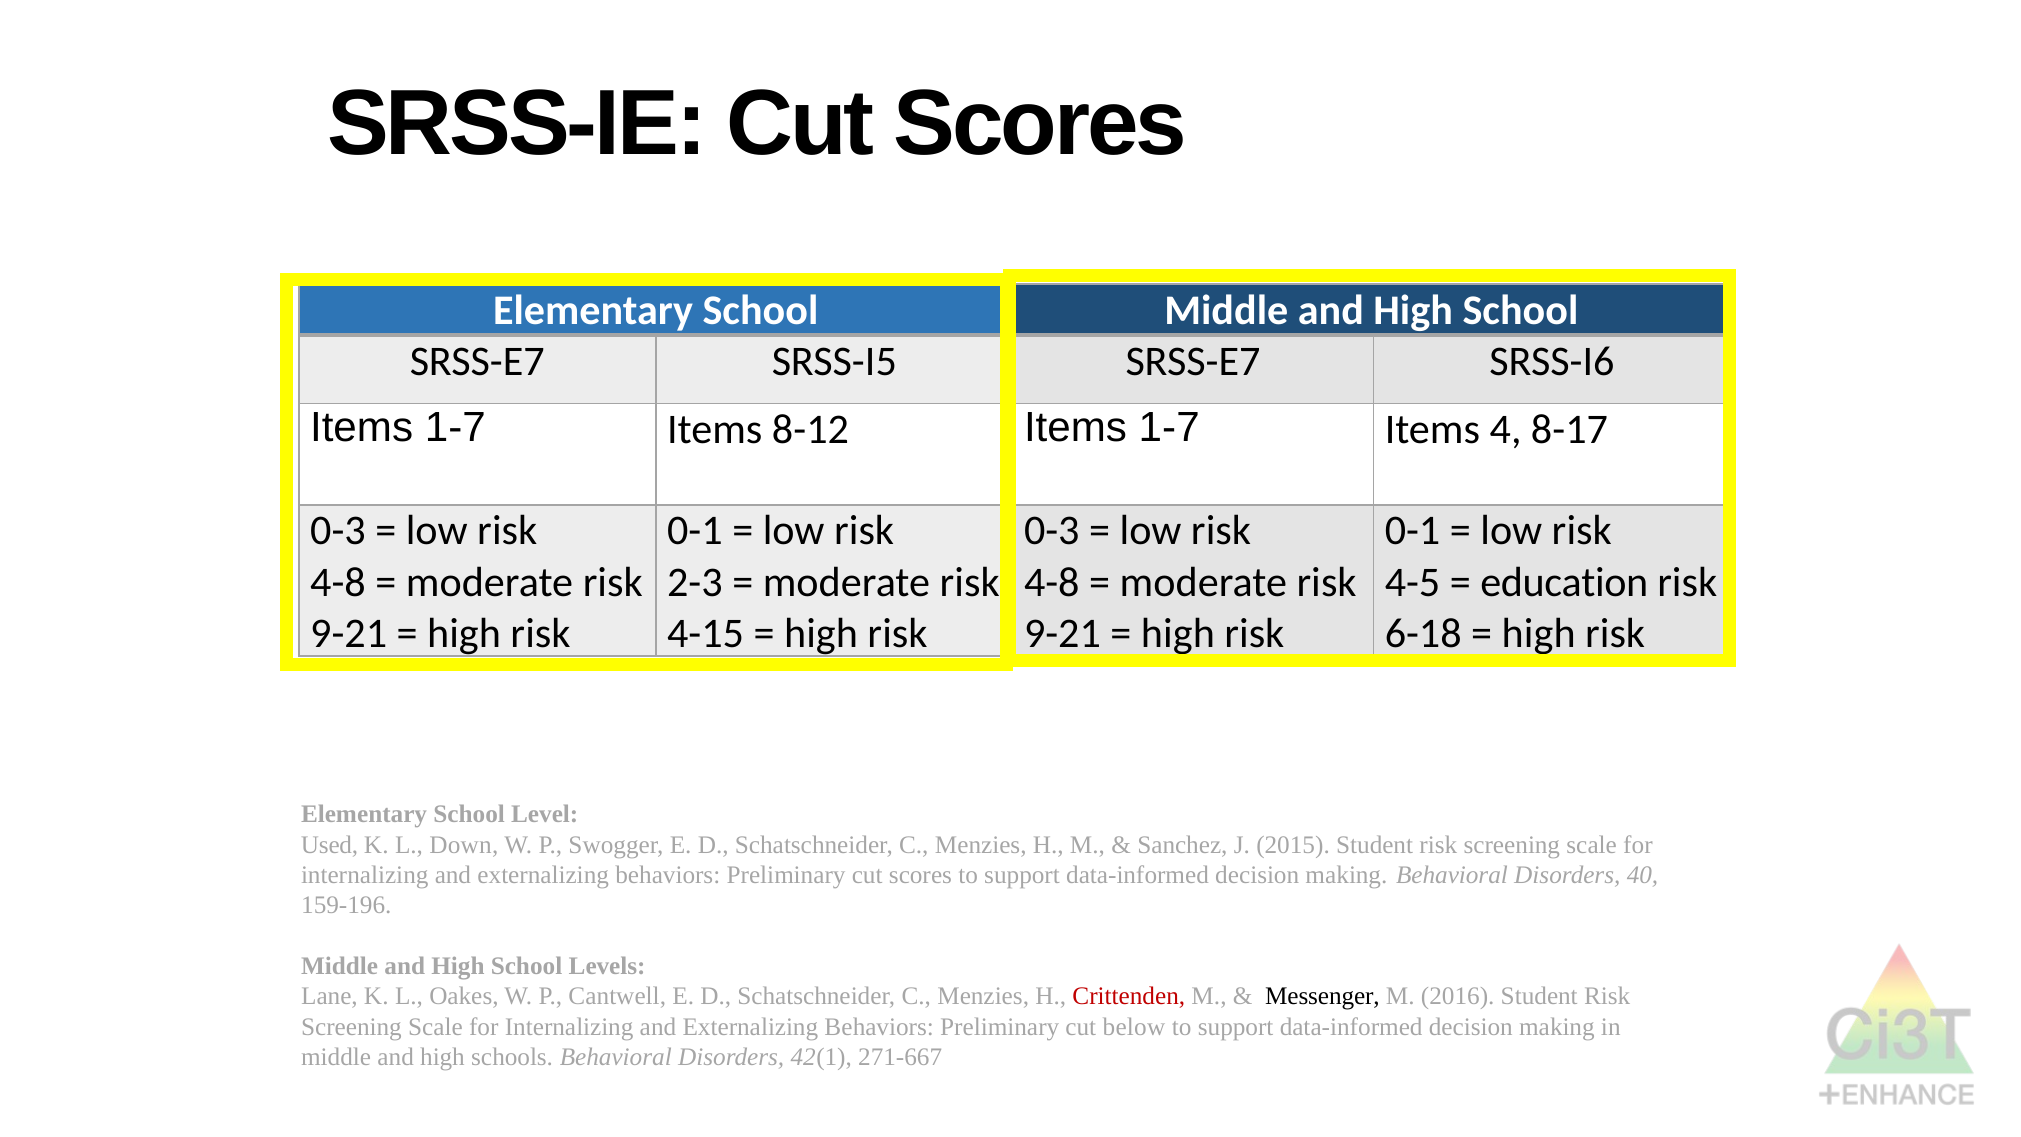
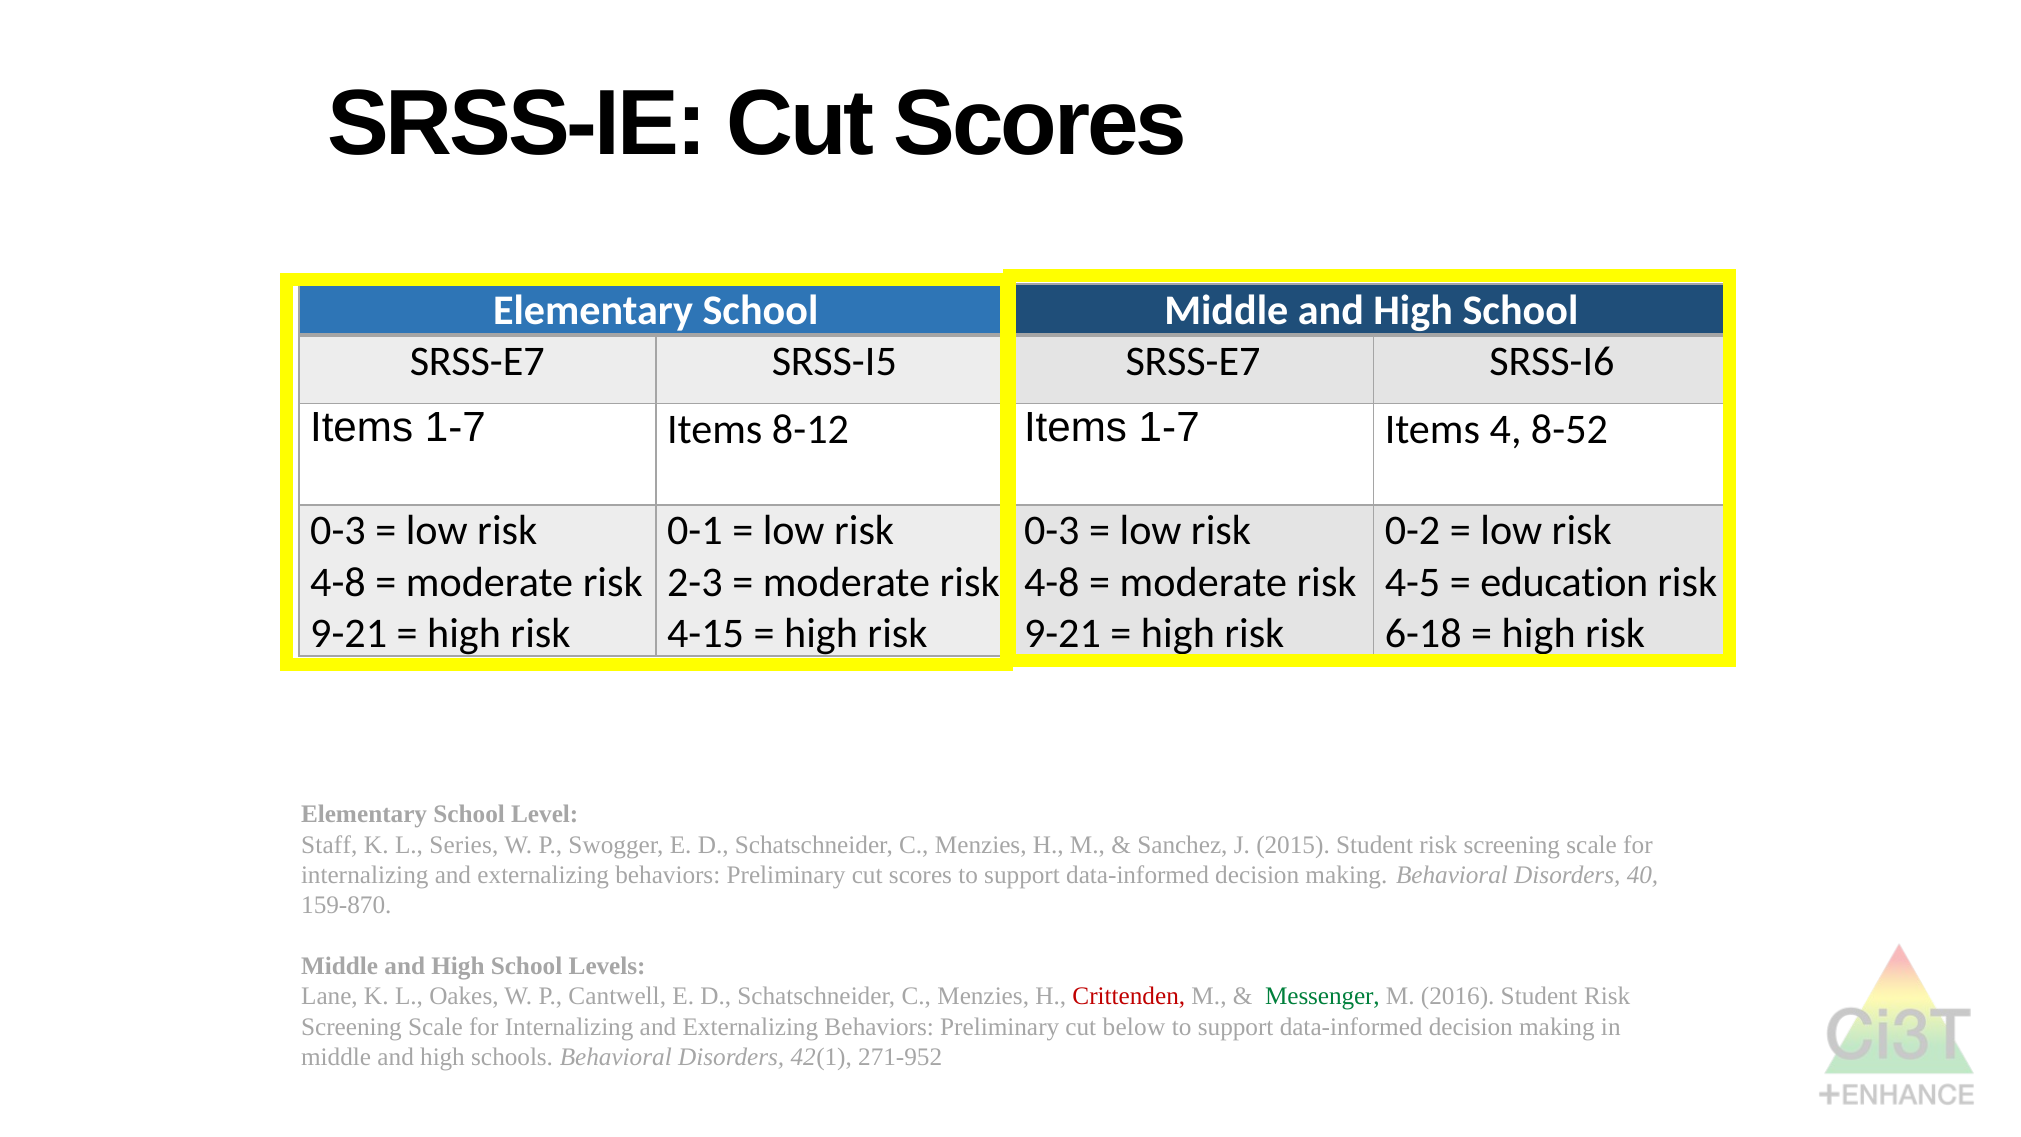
8-17: 8-17 -> 8-52 (1569, 430)
0-1: 0-1 -> 0-2 (1413, 531)
Used: Used -> Staff (329, 845)
Down: Down -> Series (464, 845)
159-196: 159-196 -> 159-870 (346, 905)
Messenger colour: black -> green (1322, 996)
271-667: 271-667 -> 271-952 (900, 1057)
